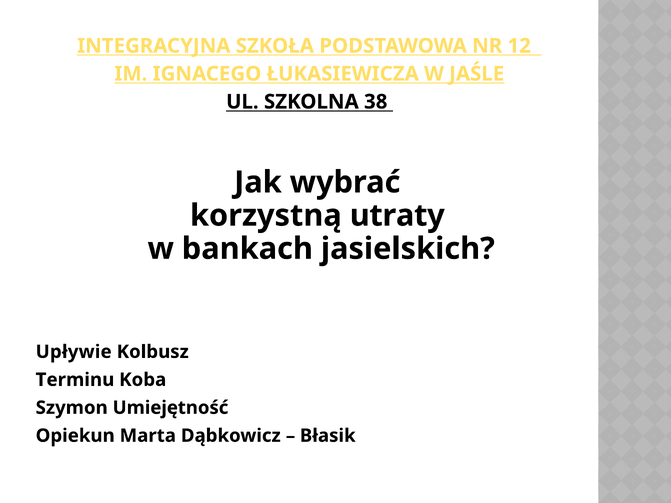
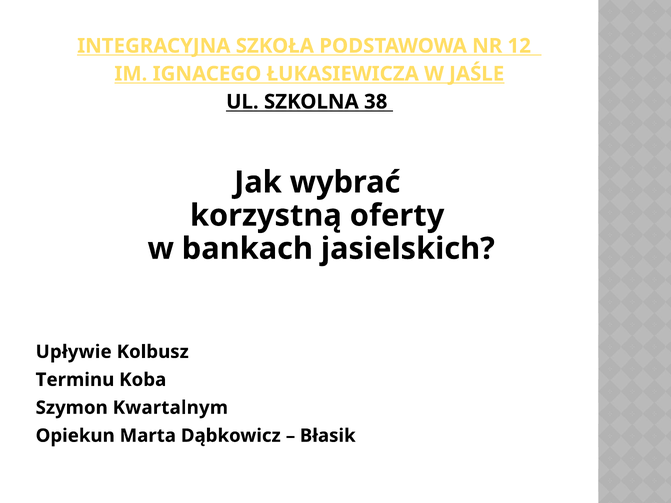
utraty: utraty -> oferty (397, 216)
Umiejętność: Umiejętność -> Kwartalnym (170, 408)
